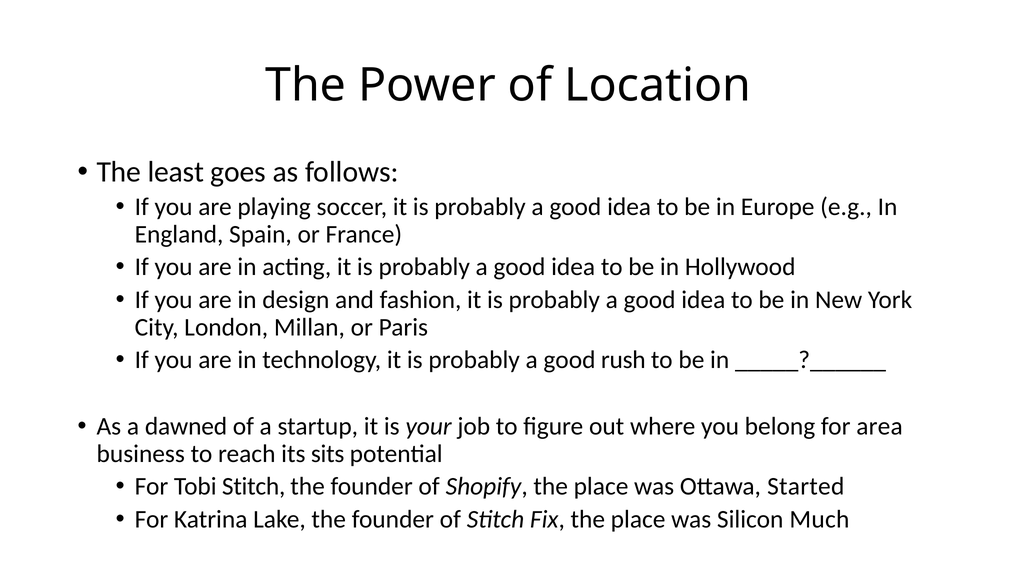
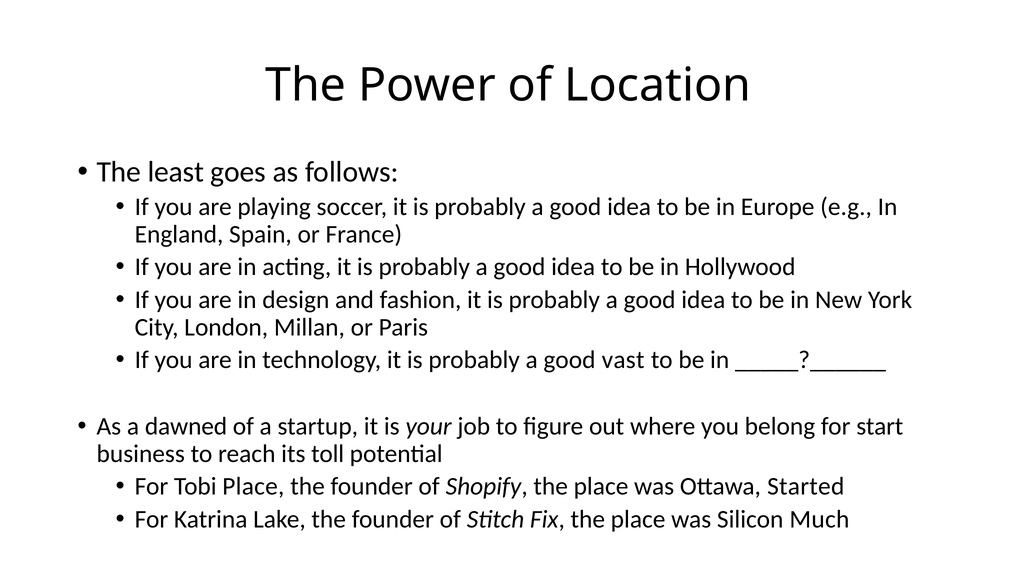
rush: rush -> vast (623, 360)
area: area -> start (880, 426)
sits: sits -> toll (328, 454)
Tobi Stitch: Stitch -> Place (253, 486)
